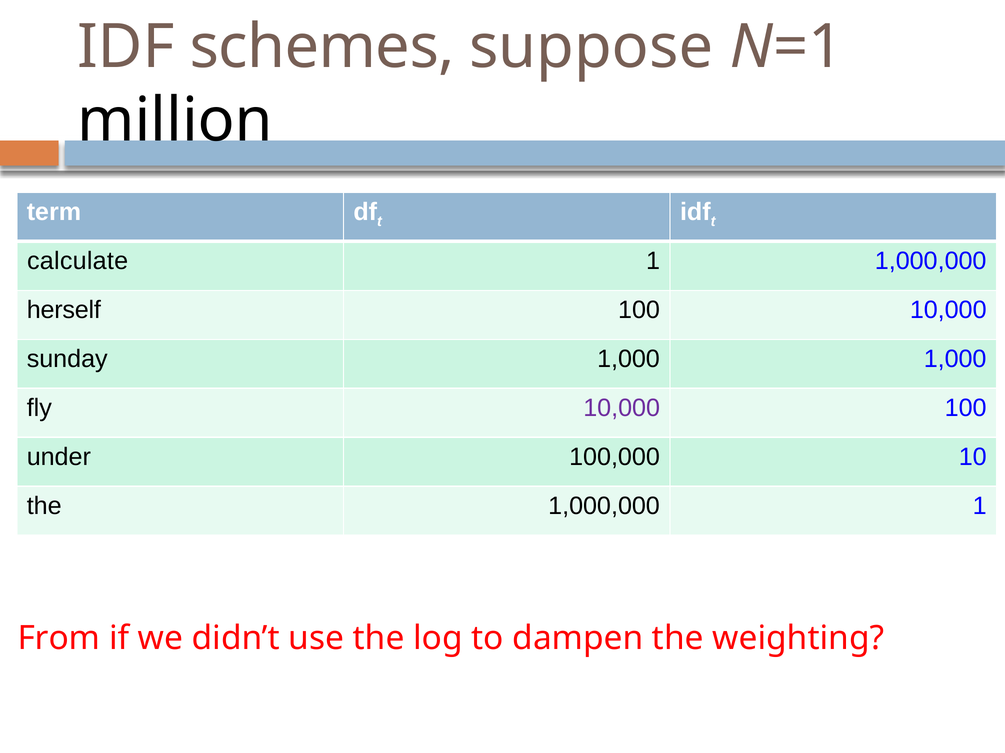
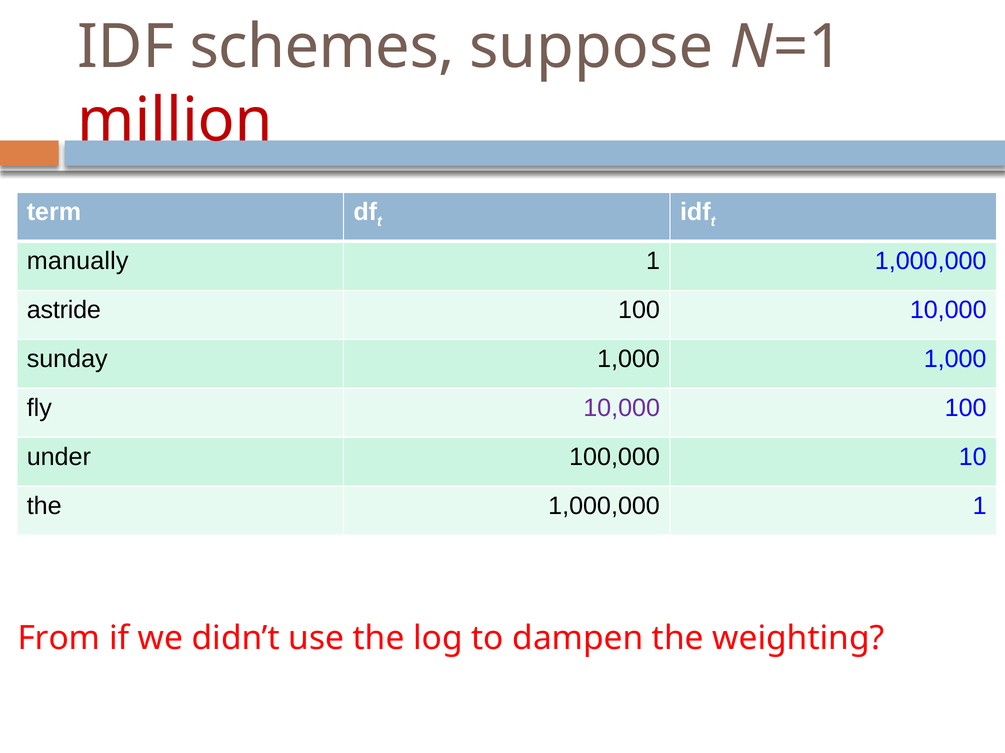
million colour: black -> red (175, 121)
calculate: calculate -> manually (78, 261)
herself: herself -> astride (64, 310)
